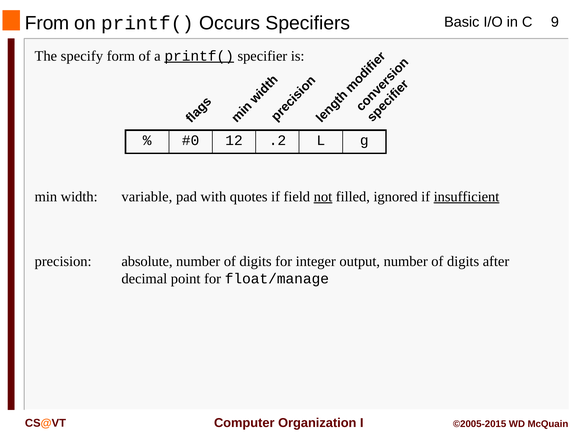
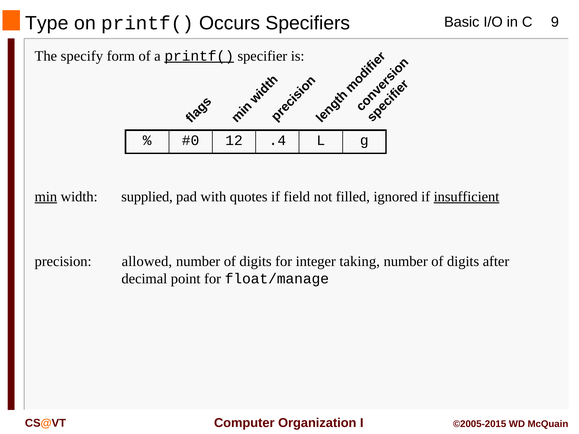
From: From -> Type (47, 23)
.2: .2 -> .4 (277, 140)
min underline: none -> present (46, 197)
variable: variable -> supplied (147, 197)
not underline: present -> none (323, 197)
absolute: absolute -> allowed (147, 261)
output: output -> taking (360, 261)
